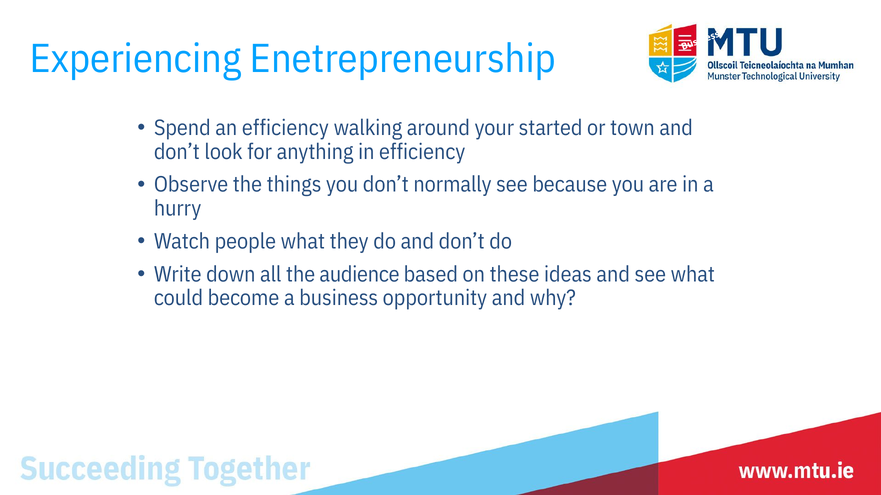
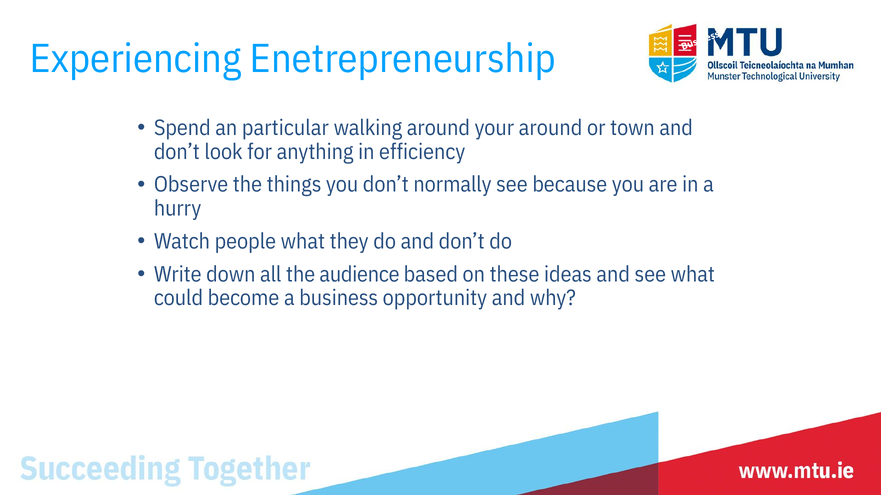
an efficiency: efficiency -> particular (285, 128)
your started: started -> around (551, 128)
